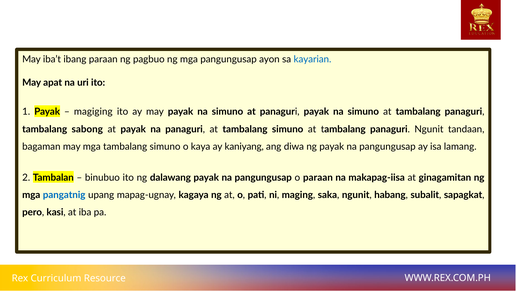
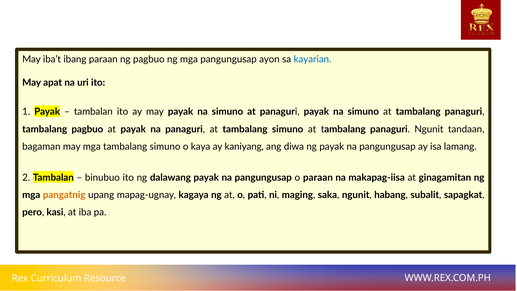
magiging: magiging -> tambalan (93, 112)
tambalang sabong: sabong -> pagbuo (87, 129)
pangatnig colour: blue -> orange (64, 195)
